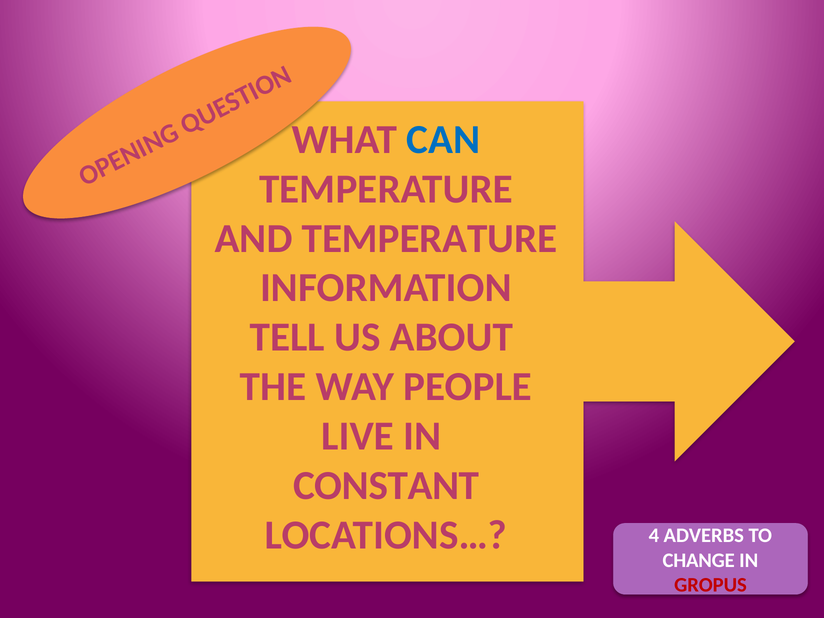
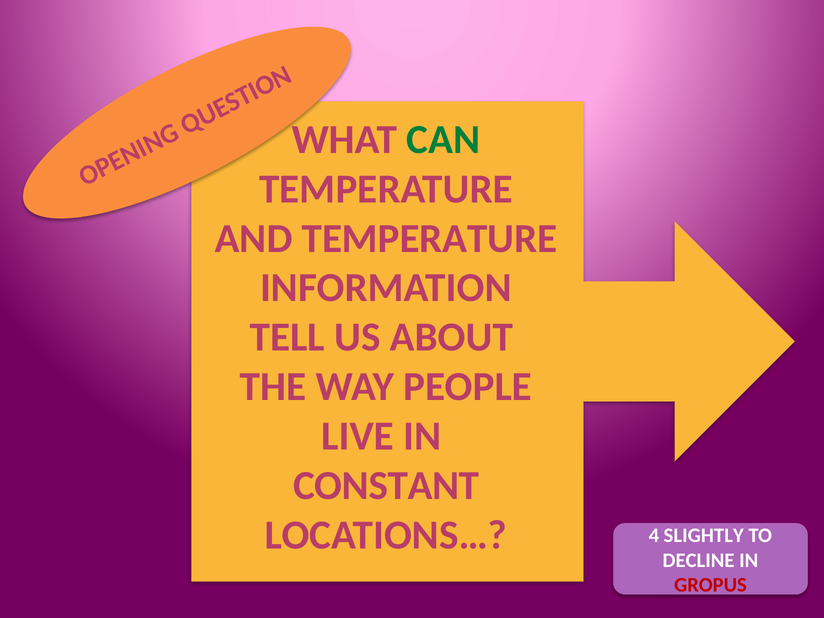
CAN colour: blue -> green (443, 140)
ADVERBS: ADVERBS -> SLIGHTLY (704, 535)
CHANGE: CHANGE -> DECLINE (699, 560)
